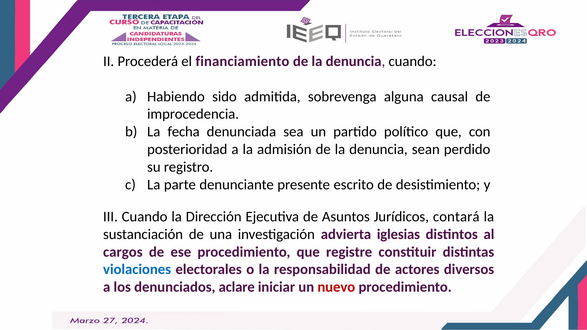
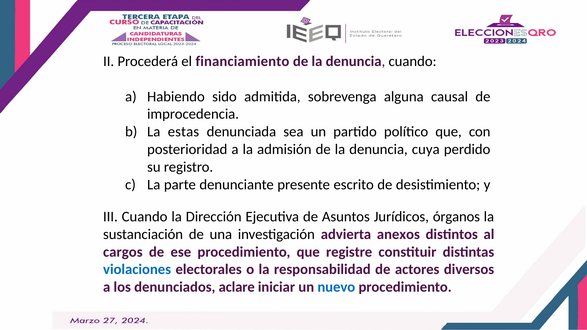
fecha: fecha -> estas (183, 132)
sean: sean -> cuya (426, 149)
contará: contará -> órganos (456, 217)
iglesias: iglesias -> anexos (398, 234)
nuevo colour: red -> blue (336, 287)
